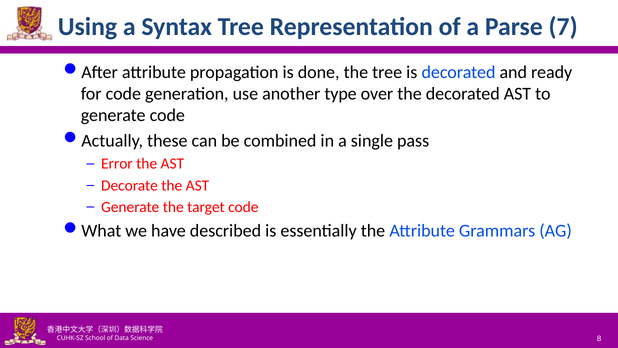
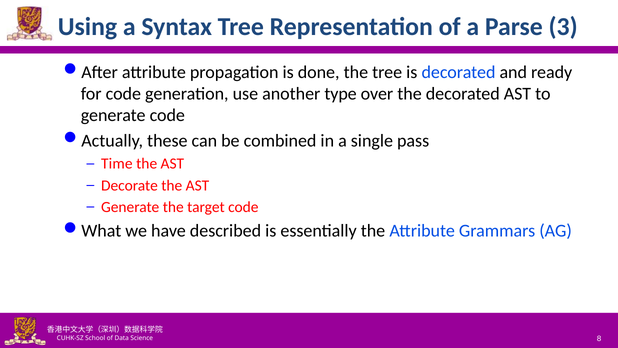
7: 7 -> 3 (563, 27)
Error: Error -> Time (117, 164)
